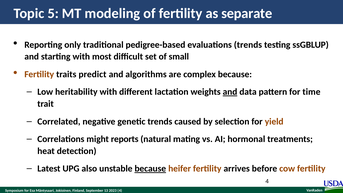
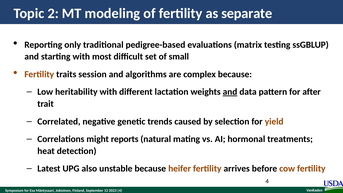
5: 5 -> 2 (53, 13)
evaluations trends: trends -> matrix (248, 45)
predict: predict -> session (93, 74)
time: time -> after (312, 92)
because underline: present -> none (150, 169)
